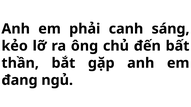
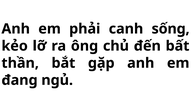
sáng: sáng -> sống (171, 29)
